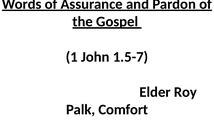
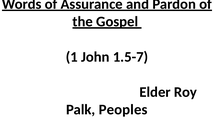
Comfort: Comfort -> Peoples (123, 110)
